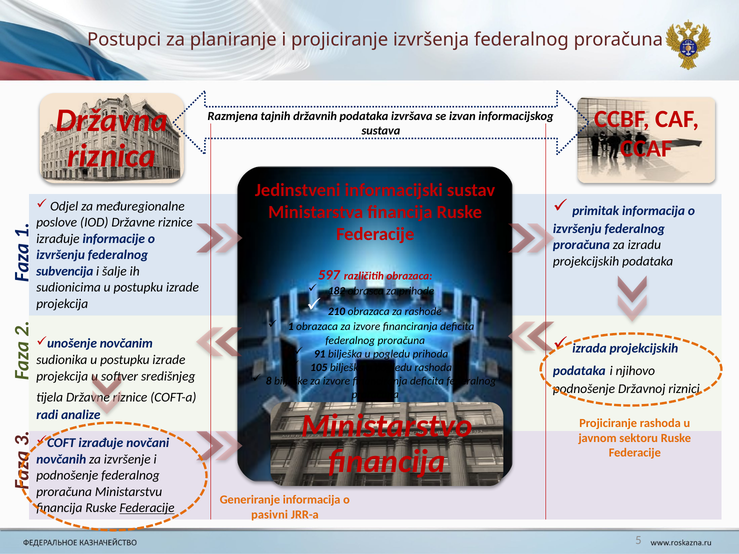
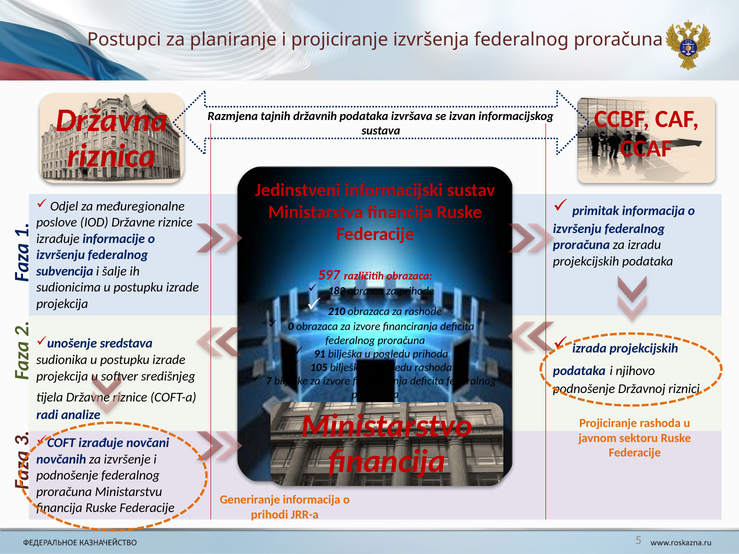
1: 1 -> 0 (291, 327)
novčanim: novčanim -> sredstava (126, 344)
8: 8 -> 7 (269, 381)
Federacije underline: present -> none (147, 508)
pasivni: pasivni -> prihodi (270, 515)
